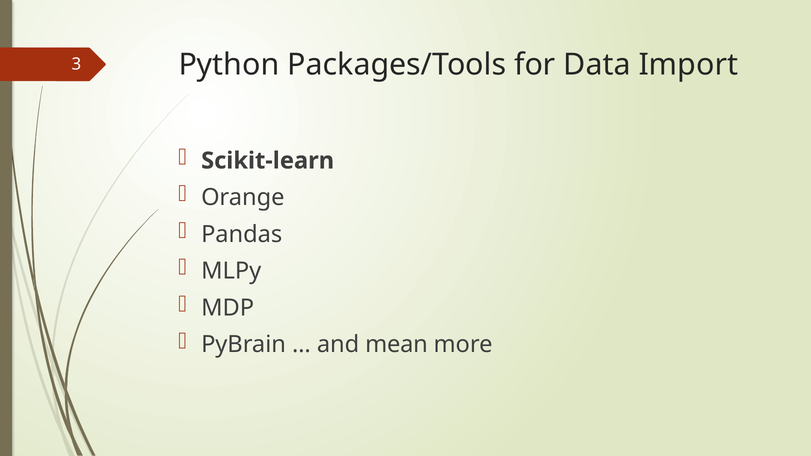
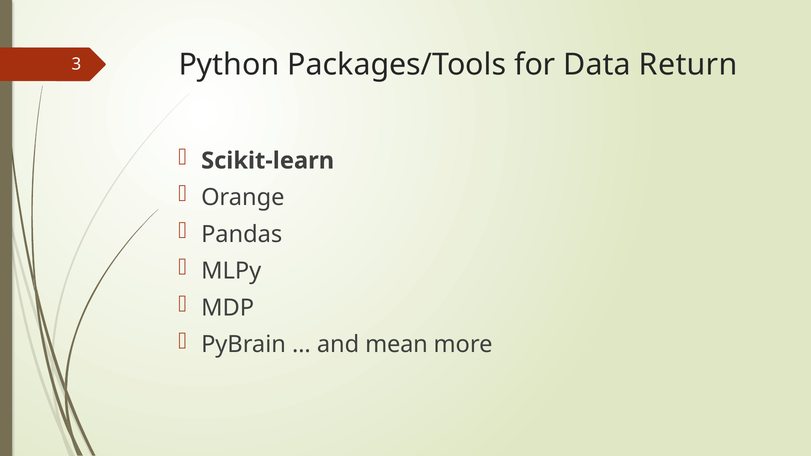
Import: Import -> Return (688, 65)
